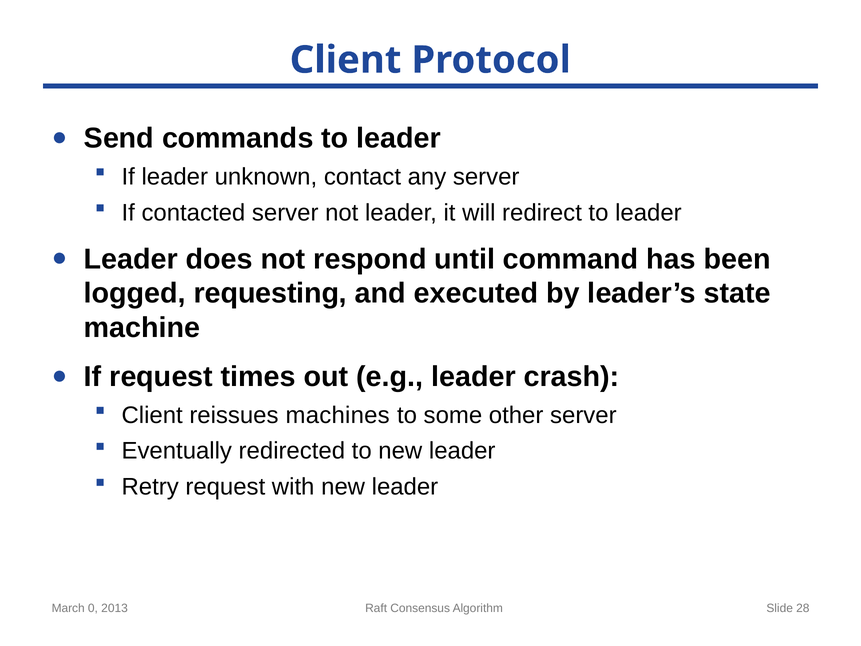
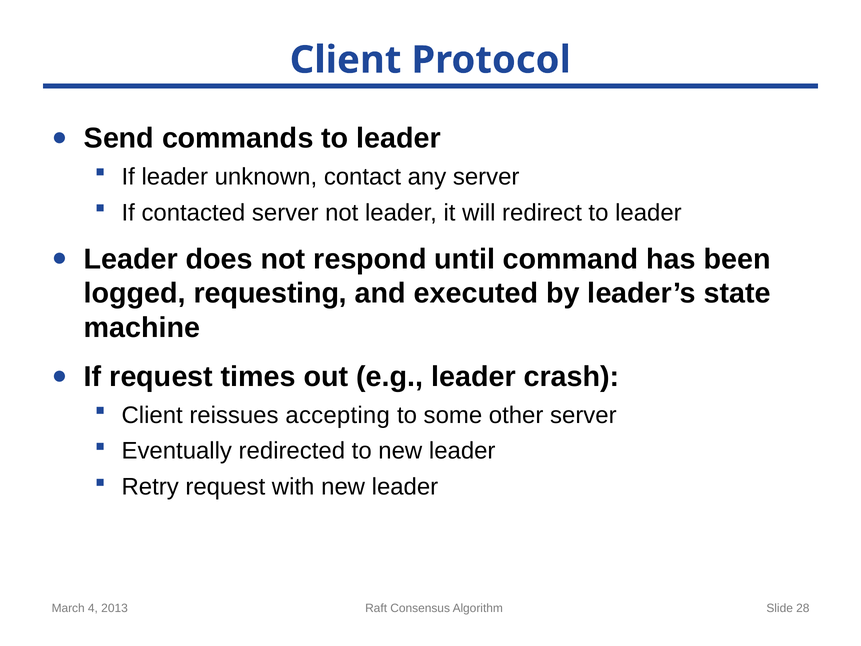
machines: machines -> accepting (338, 415)
0: 0 -> 4 (93, 608)
